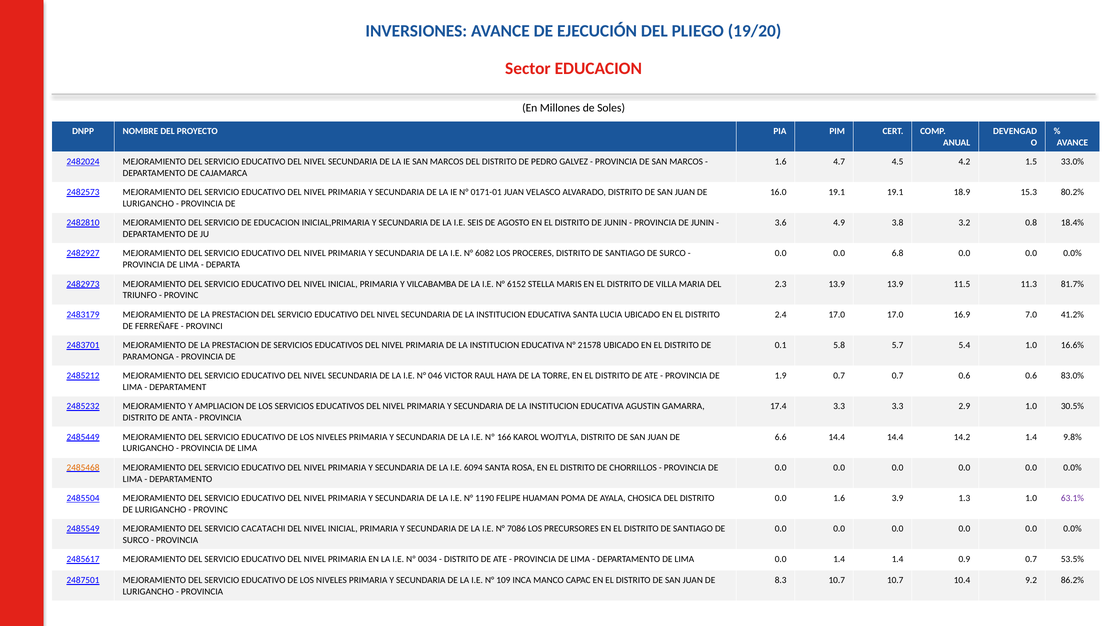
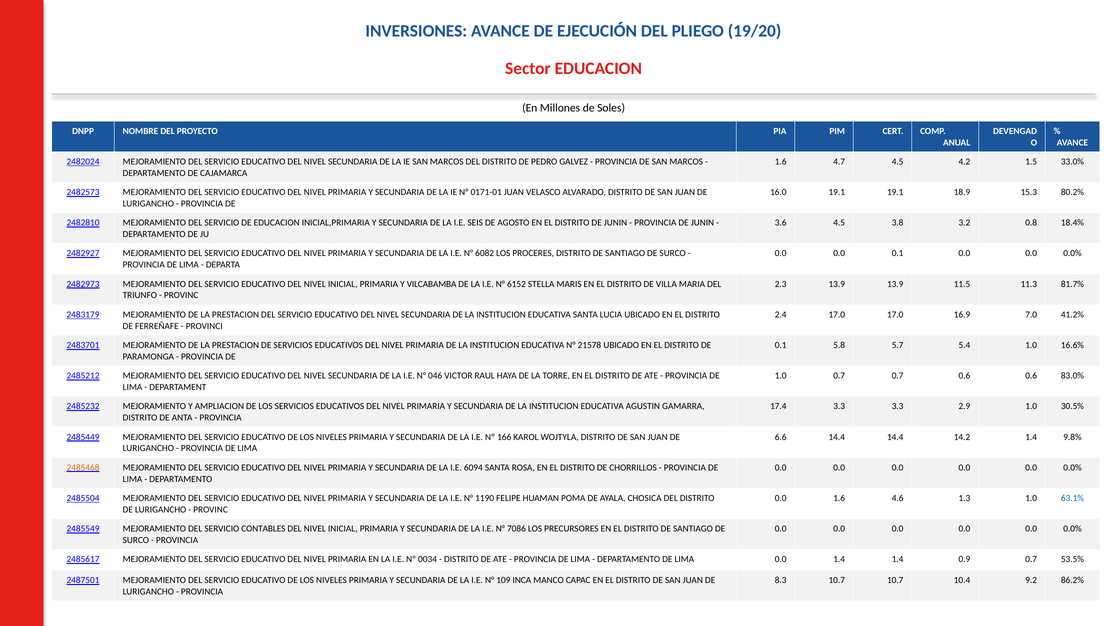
3.6 4.9: 4.9 -> 4.5 (839, 223)
0.0 6.8: 6.8 -> 0.1 (898, 254)
1.9: 1.9 -> 1.0 (781, 376)
3.9: 3.9 -> 4.6 (898, 498)
63.1% colour: purple -> blue (1072, 498)
CACATACHI: CACATACHI -> CONTABLES (263, 529)
